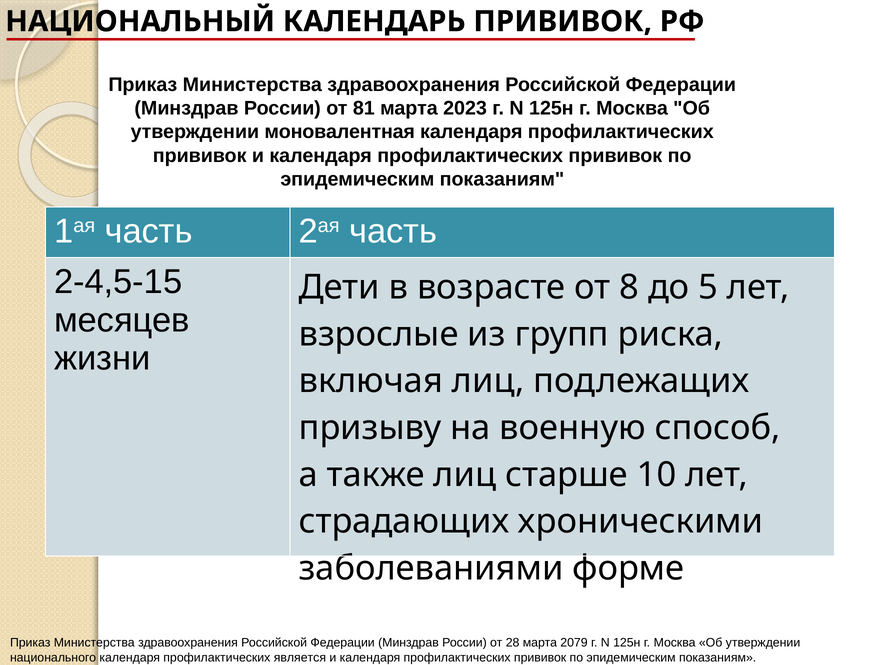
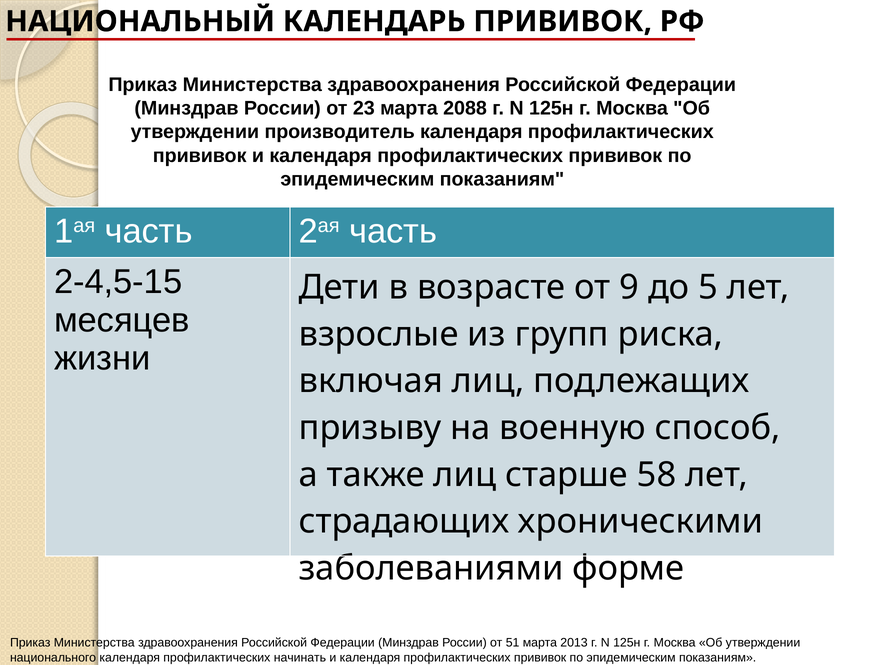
81: 81 -> 23 (364, 108)
2023: 2023 -> 2088 (465, 108)
моновалентная: моновалентная -> производитель (340, 132)
8: 8 -> 9 (629, 287)
10: 10 -> 58 (657, 475)
28: 28 -> 51 (513, 643)
2079: 2079 -> 2013 (574, 643)
является: является -> начинать (300, 658)
